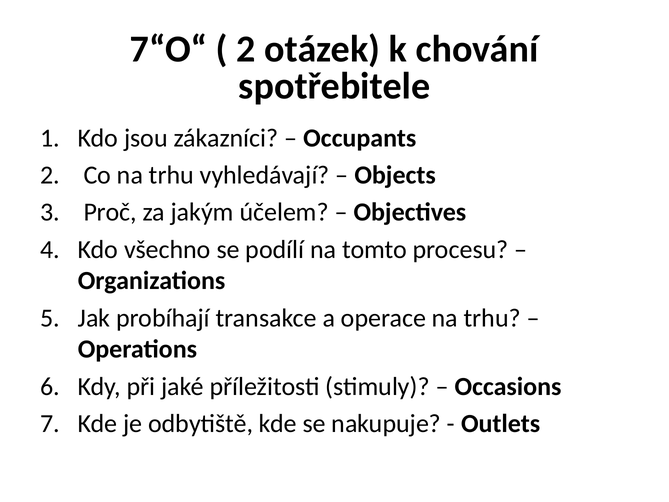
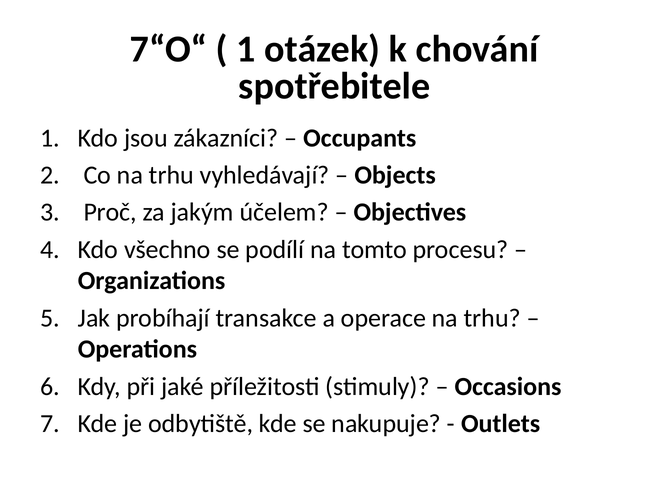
2: 2 -> 1 (246, 49)
